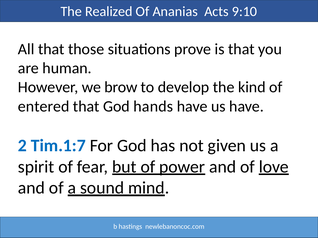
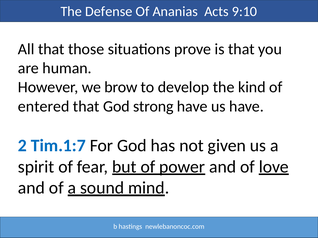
Realized: Realized -> Defense (109, 11)
hands: hands -> strong (153, 107)
